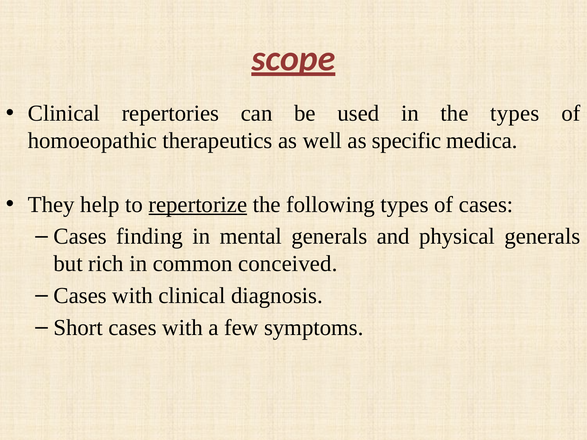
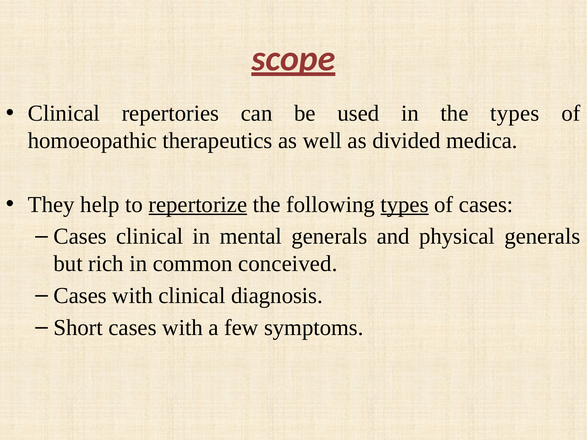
specific: specific -> divided (406, 141)
types underline: none -> present (405, 205)
Cases finding: finding -> clinical (150, 237)
